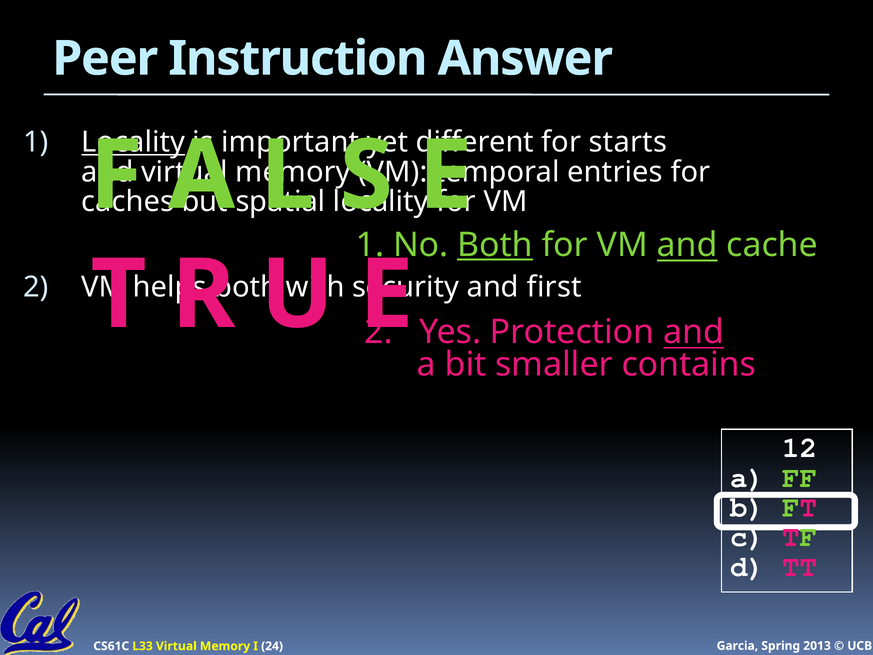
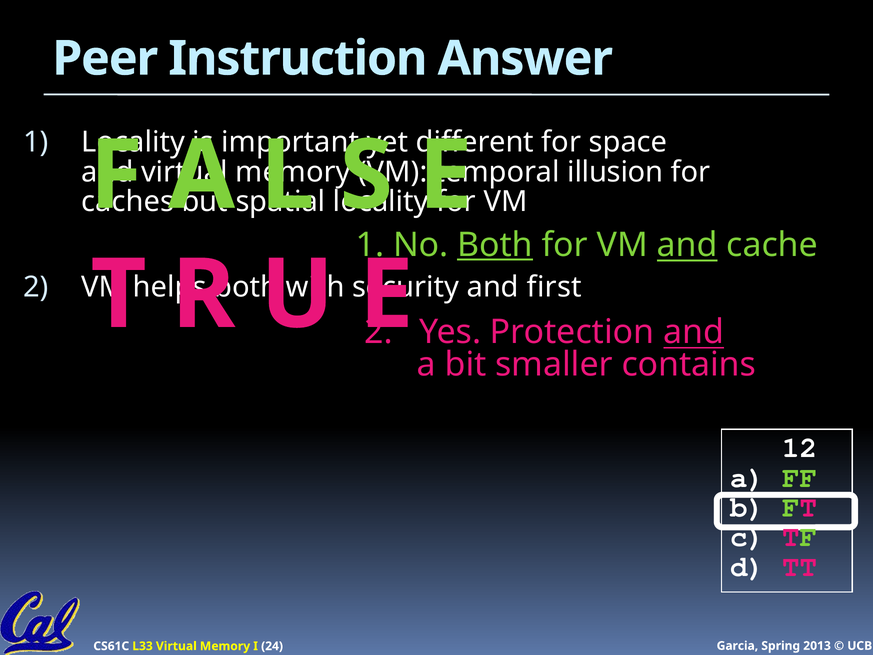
Locality underline: present -> none (133, 142)
starts: starts -> space (628, 142)
entries: entries -> illusion (615, 172)
